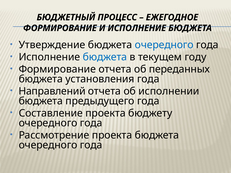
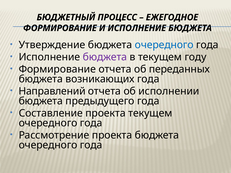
бюджета colour: blue -> purple (105, 57)
установления: установления -> возникающих (100, 79)
проекта бюджету: бюджету -> текущем (150, 113)
